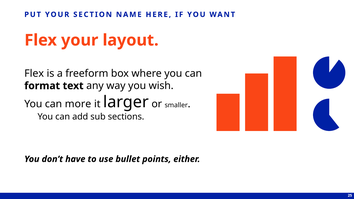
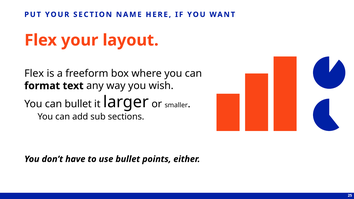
can more: more -> bullet (78, 104)
